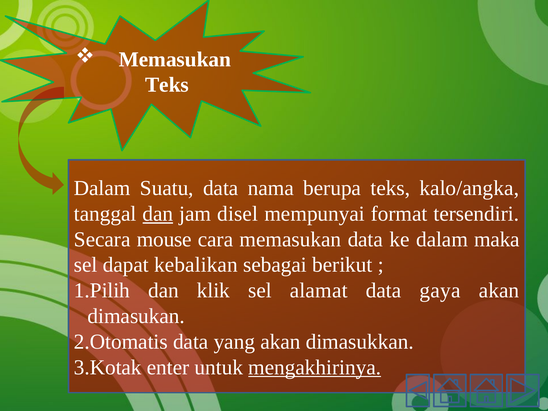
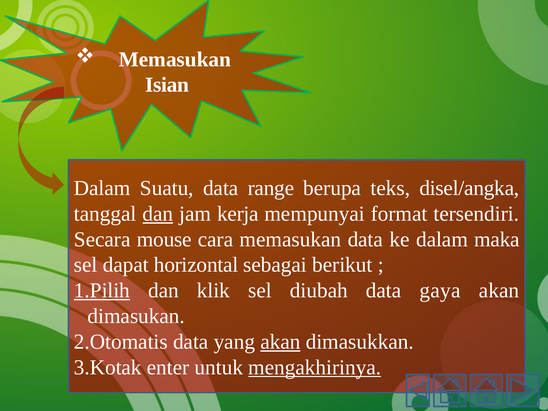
Teks: Teks -> Isian (167, 85)
nama: nama -> range (271, 188)
kalo/angka: kalo/angka -> disel/angka (469, 188)
disel: disel -> kerja (238, 214)
kebalikan: kebalikan -> horizontal (196, 265)
1.Pilih underline: none -> present (102, 291)
alamat: alamat -> diubah (319, 291)
akan underline: none -> present (280, 342)
